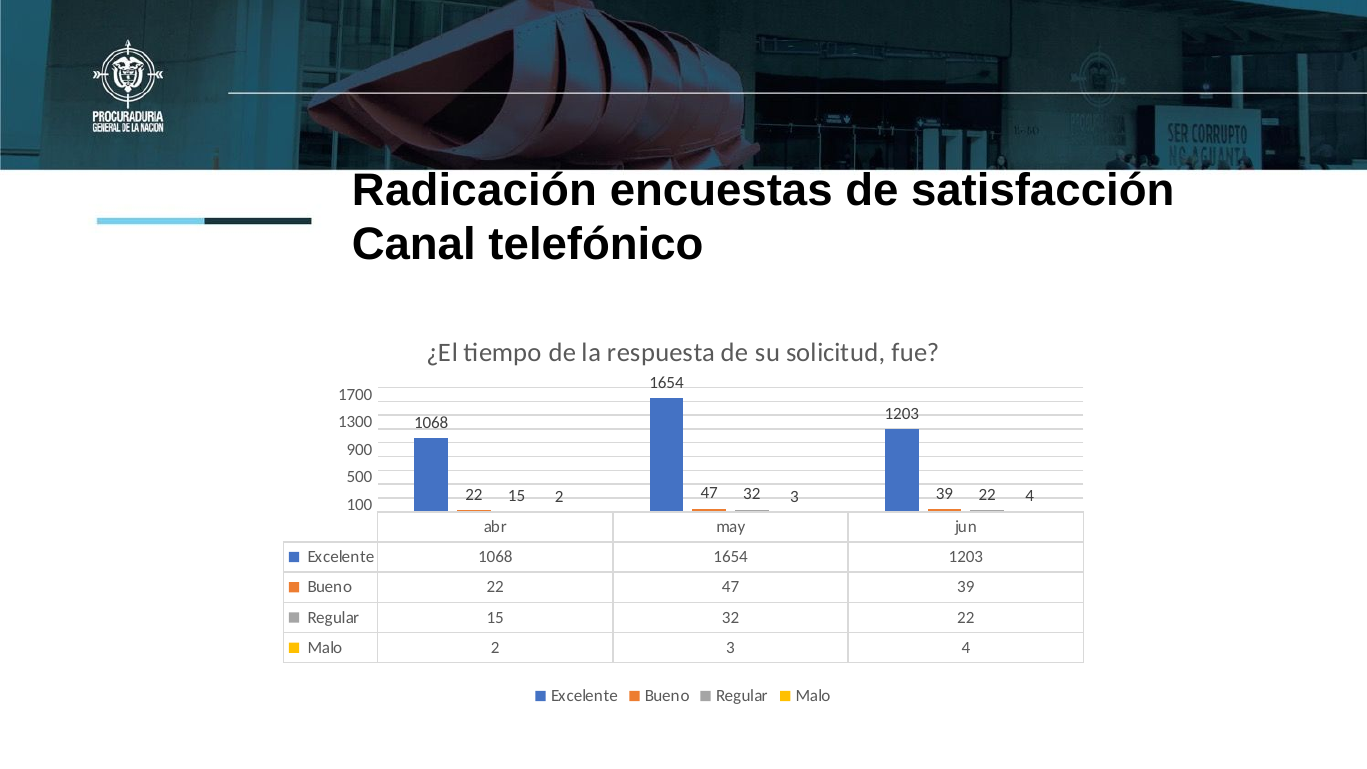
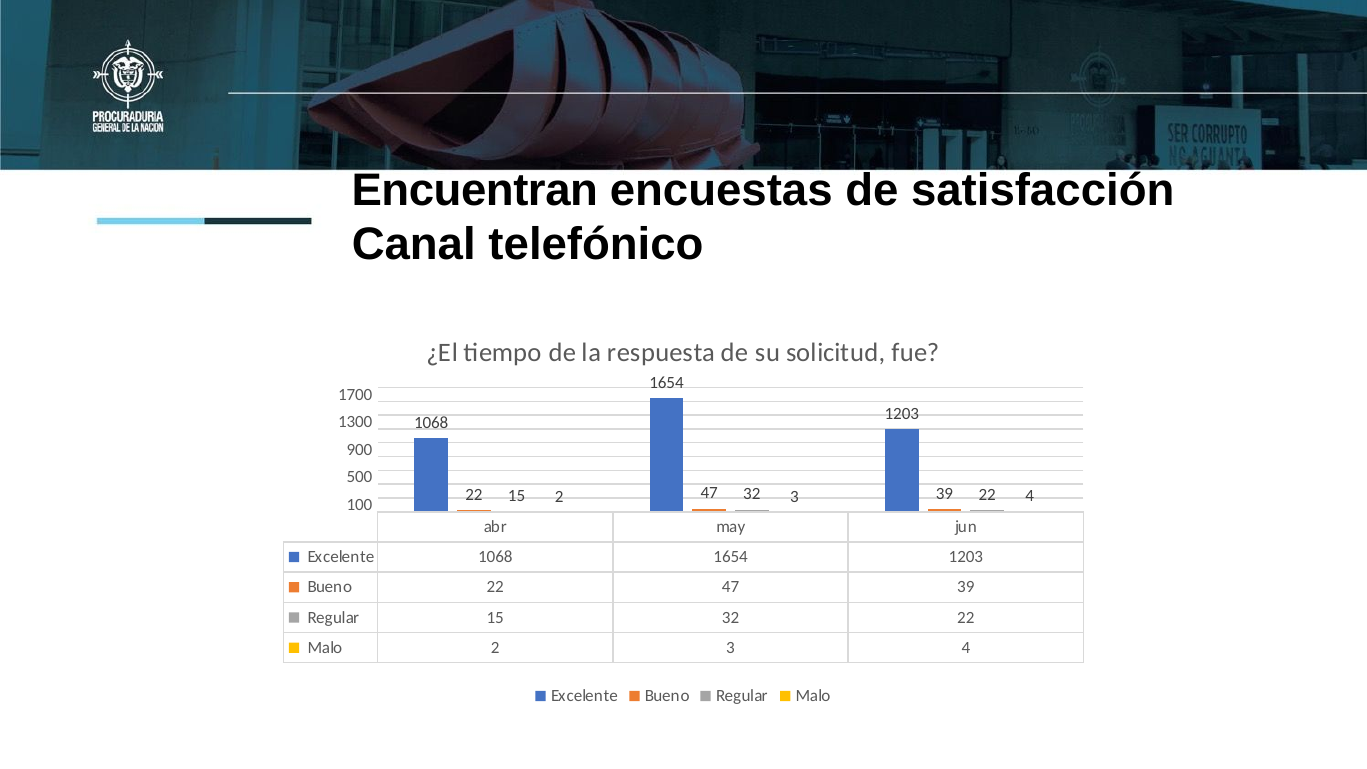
Radicación: Radicación -> Encuentran (475, 190)
